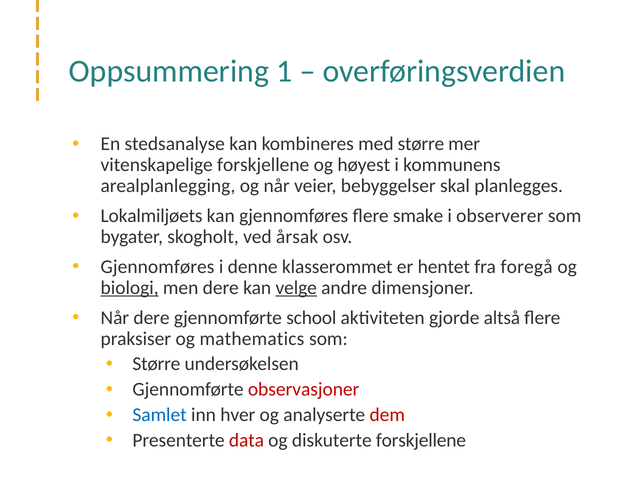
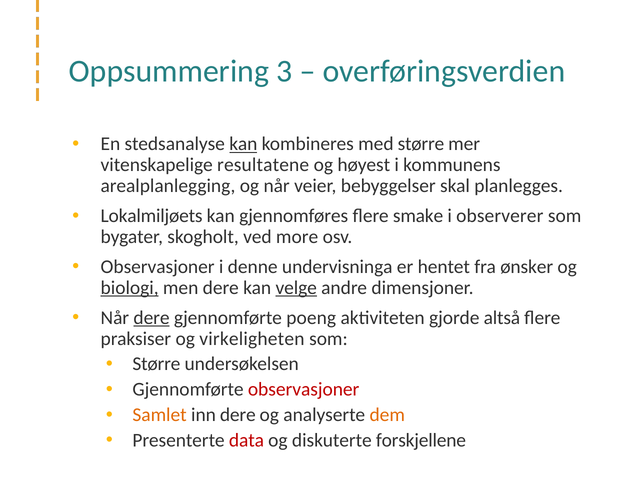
1: 1 -> 3 (284, 71)
kan underline: none -> present (243, 144)
vitenskapelige forskjellene: forskjellene -> resultatene (263, 165)
årsak: årsak -> more (297, 237)
Gjennomføres: Gjennomføres -> Observasjoner (158, 267)
klasserommet: klasserommet -> undervisninga (337, 267)
foregå: foregå -> ønsker (527, 267)
dere underline: none -> present (152, 317)
school: school -> poeng (311, 317)
mathematics: mathematics -> virkeligheten (252, 338)
Samlet colour: blue -> orange (160, 415)
inn hver: hver -> dere (238, 415)
dem colour: red -> orange (387, 415)
